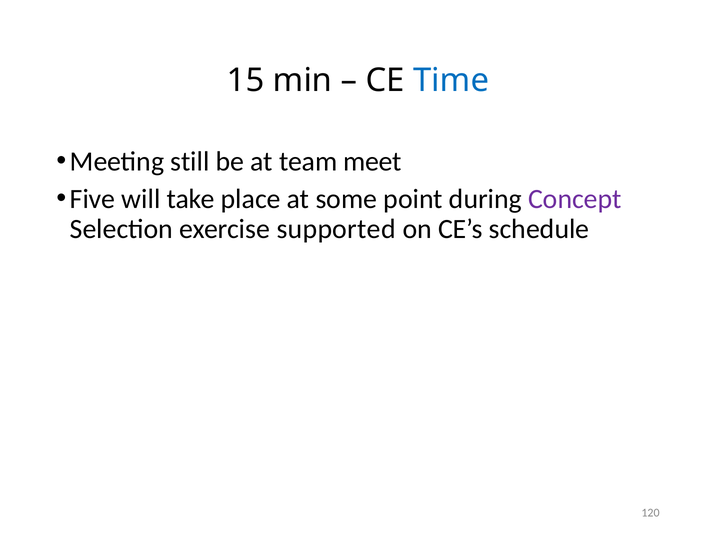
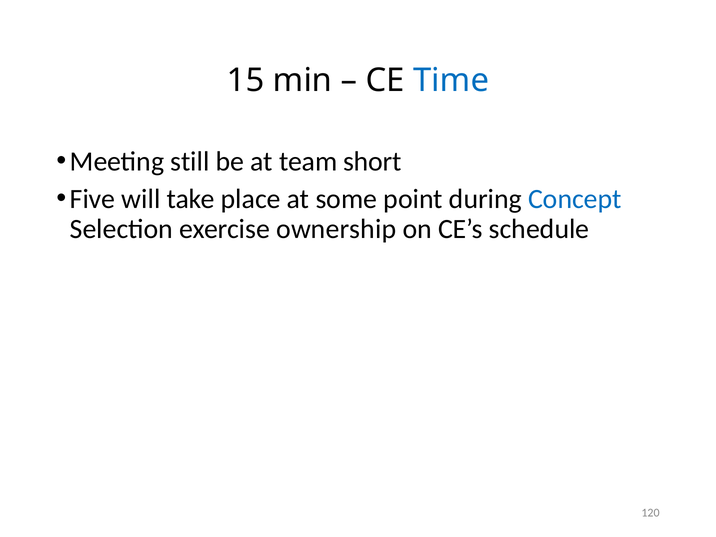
meet: meet -> short (372, 161)
Concept colour: purple -> blue (575, 199)
supported: supported -> ownership (336, 229)
